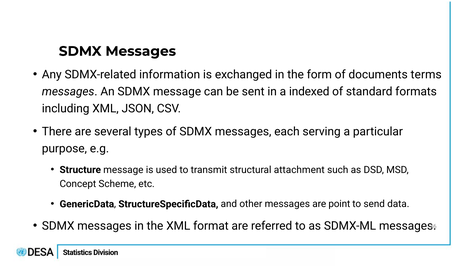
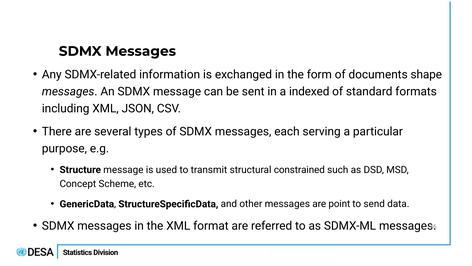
terms: terms -> shape (426, 74)
attachment: attachment -> constrained (299, 169)
